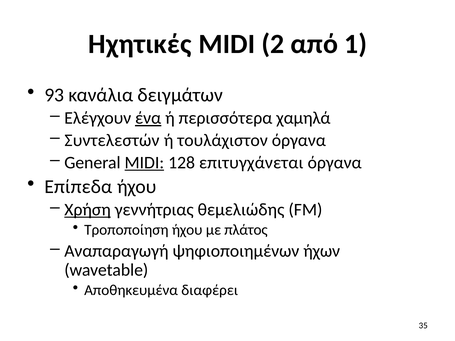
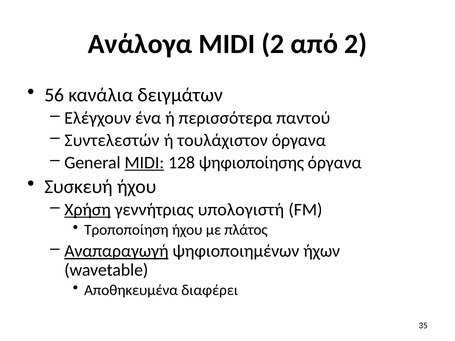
Ηχητικές: Ηχητικές -> Ανάλογα (140, 44)
από 1: 1 -> 2 (356, 44)
93: 93 -> 56 (54, 95)
ένα underline: present -> none (148, 118)
χαμηλά: χαμηλά -> παντού (303, 118)
επιτυγχάνεται: επιτυγχάνεται -> ψηφιοποίησης (251, 163)
Επίπεδα: Επίπεδα -> Συσκευή (79, 187)
θεμελιώδης: θεμελιώδης -> υπολογιστή (241, 210)
Αναπαραγωγή underline: none -> present (116, 251)
